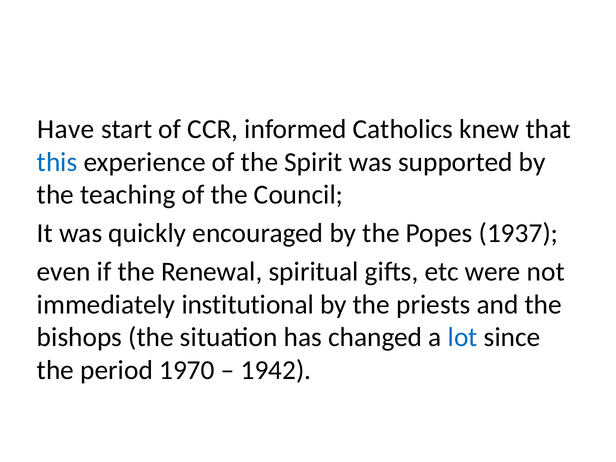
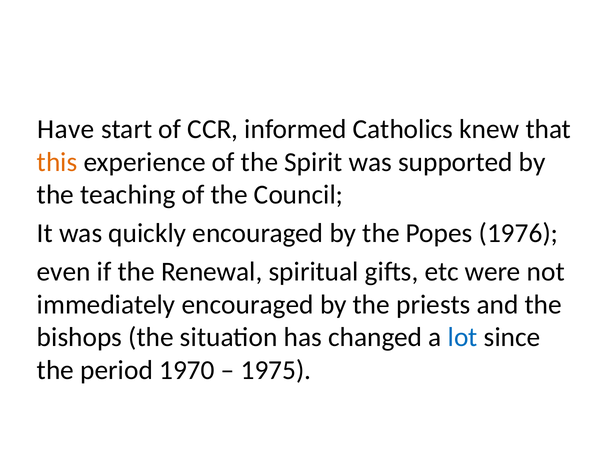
this colour: blue -> orange (57, 162)
1937: 1937 -> 1976 (518, 233)
immediately institutional: institutional -> encouraged (248, 304)
1942: 1942 -> 1975 (276, 370)
